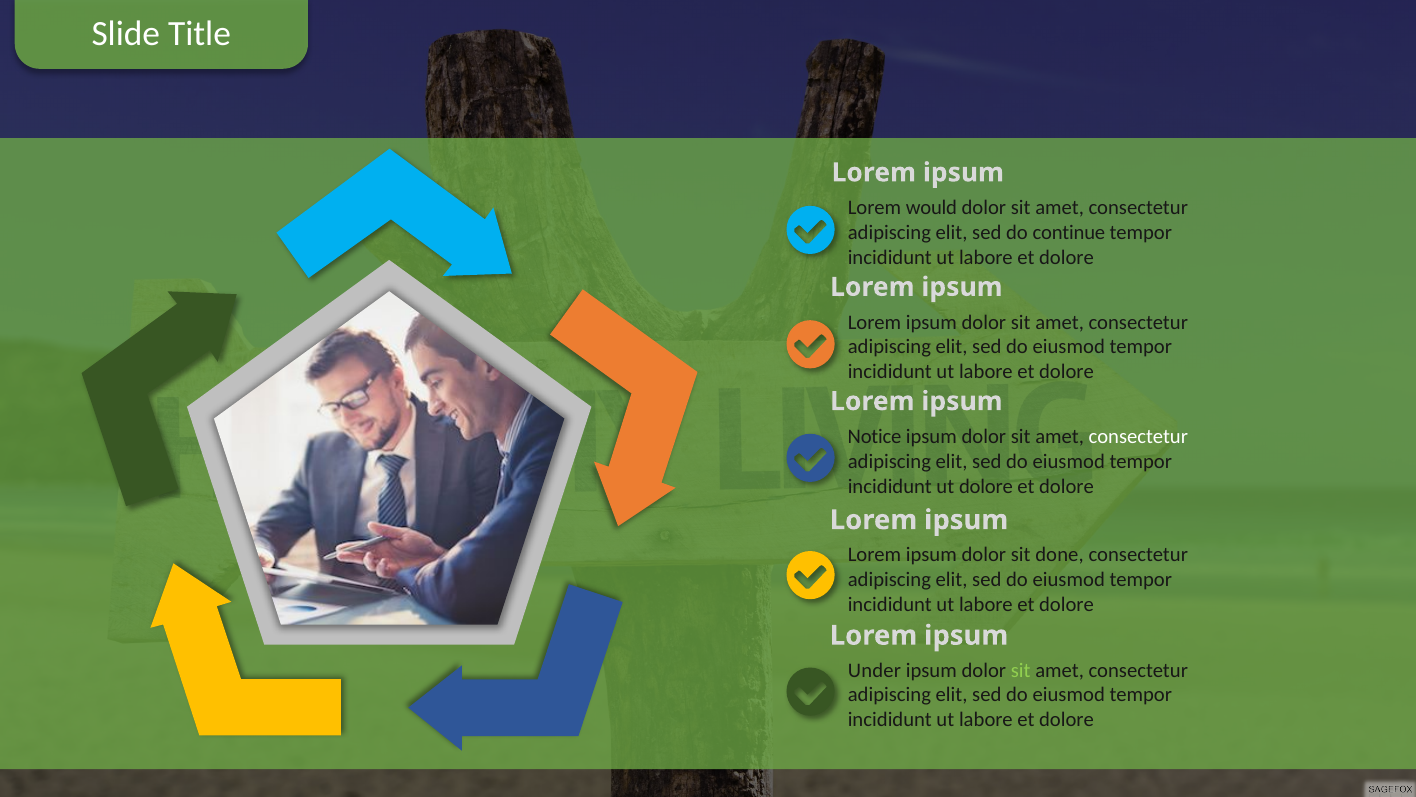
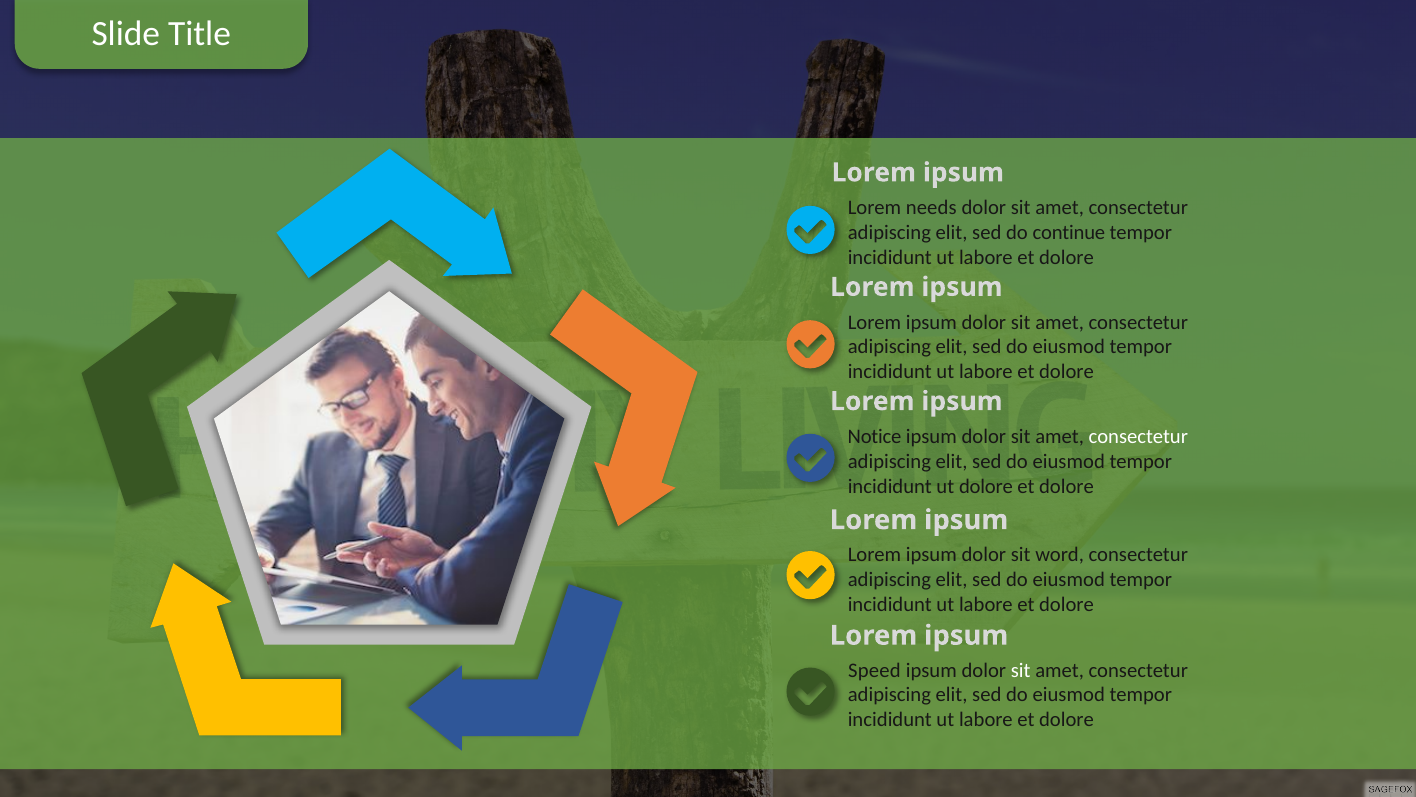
would: would -> needs (931, 208)
done: done -> word (1060, 554)
Under: Under -> Speed (874, 670)
sit colour: light green -> white (1021, 670)
